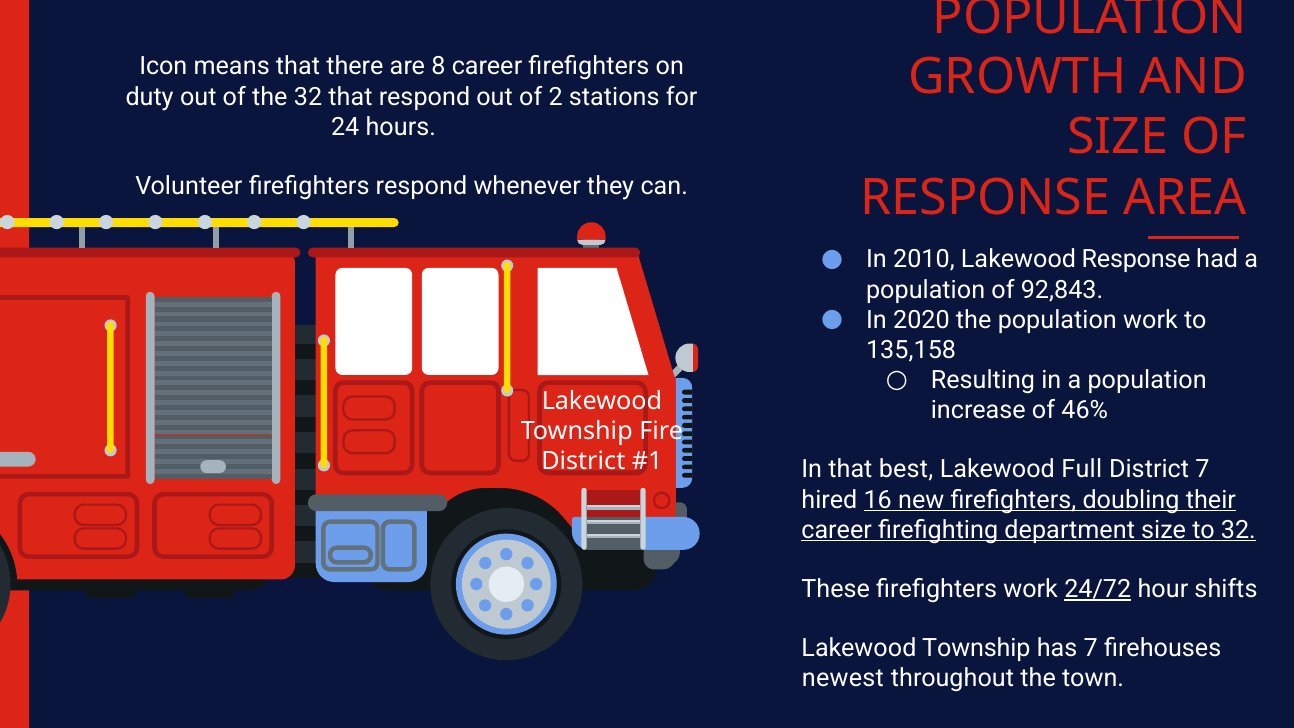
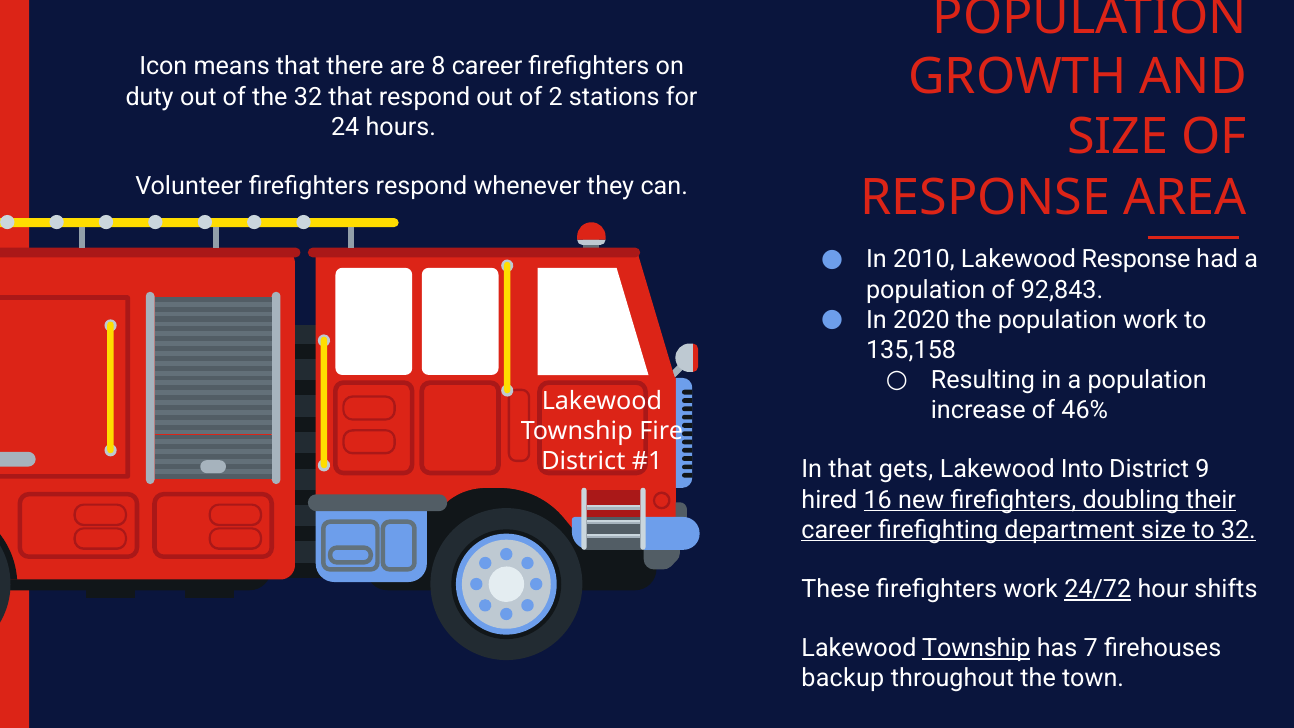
best: best -> gets (906, 470)
Full: Full -> Into (1082, 470)
District 7: 7 -> 9 (1203, 470)
Township underline: none -> present (976, 648)
newest: newest -> backup (843, 678)
